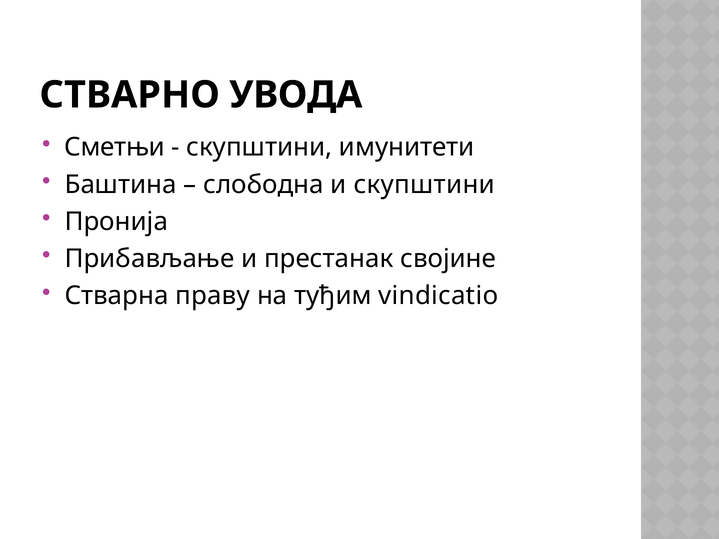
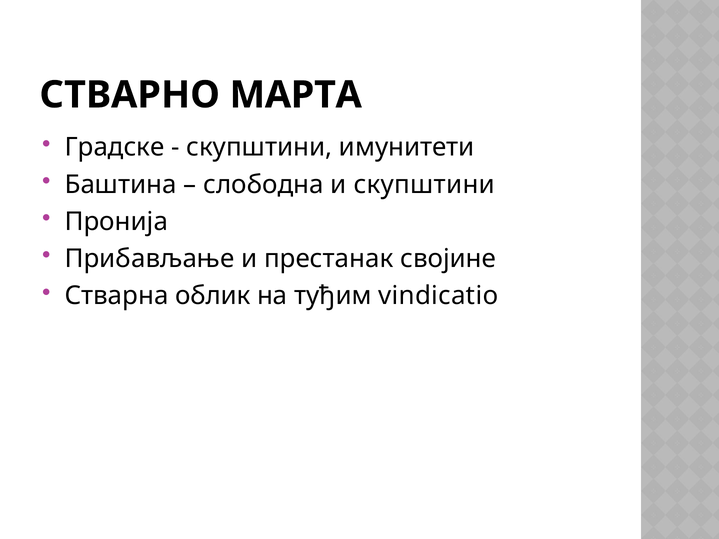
УВОДА: УВОДА -> МАРТА (296, 95)
Сметњи: Сметњи -> Градске (115, 147)
праву: праву -> облик (213, 296)
